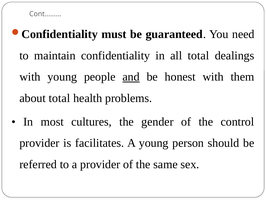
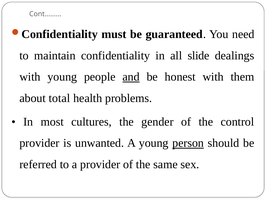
all total: total -> slide (199, 55)
facilitates: facilitates -> unwanted (100, 143)
person underline: none -> present (188, 143)
